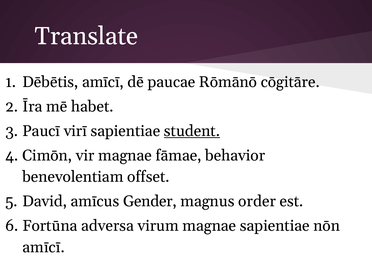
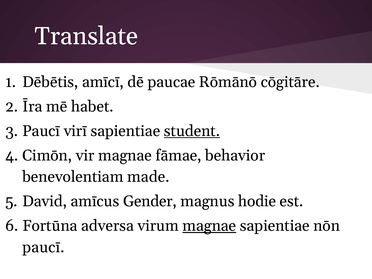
offset: offset -> made (148, 177)
order: order -> hodie (257, 201)
magnae underline: none -> present (209, 226)
amīcī: amīcī -> paucī (43, 247)
